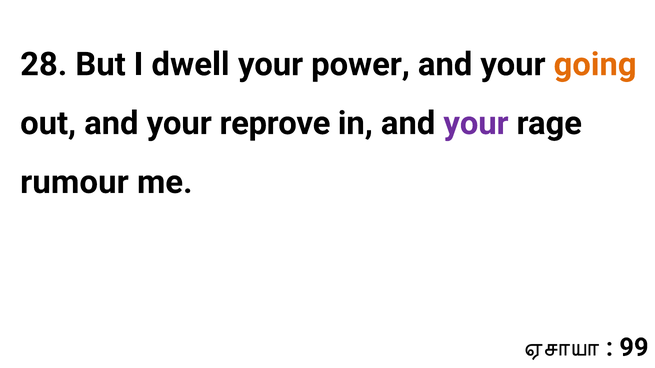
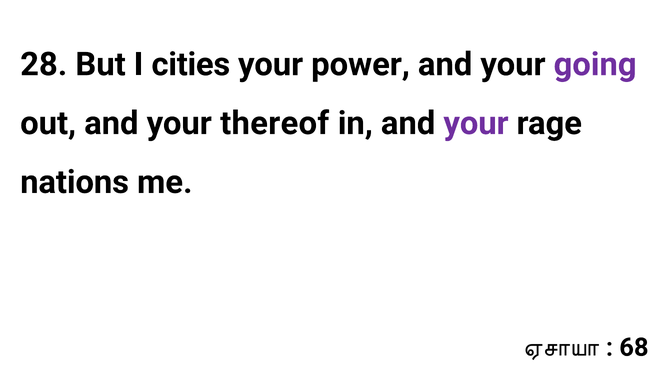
dwell: dwell -> cities (191, 64)
going colour: orange -> purple (595, 64)
reprove: reprove -> thereof (275, 123)
rumour: rumour -> nations (75, 182)
99: 99 -> 68 (634, 348)
